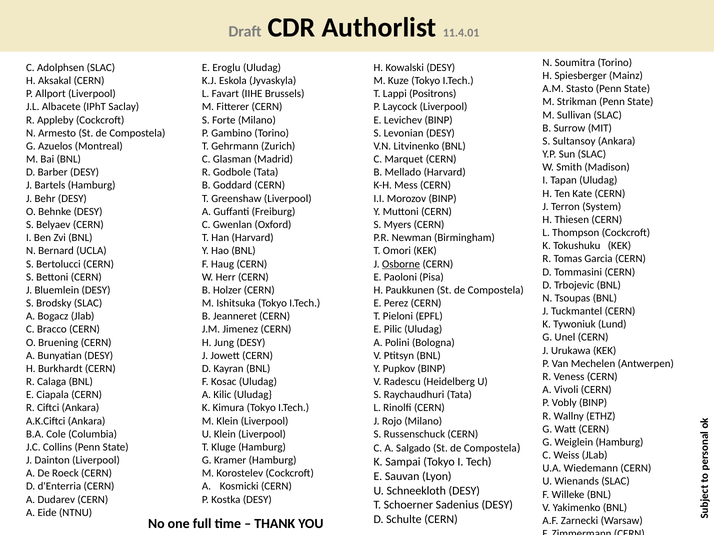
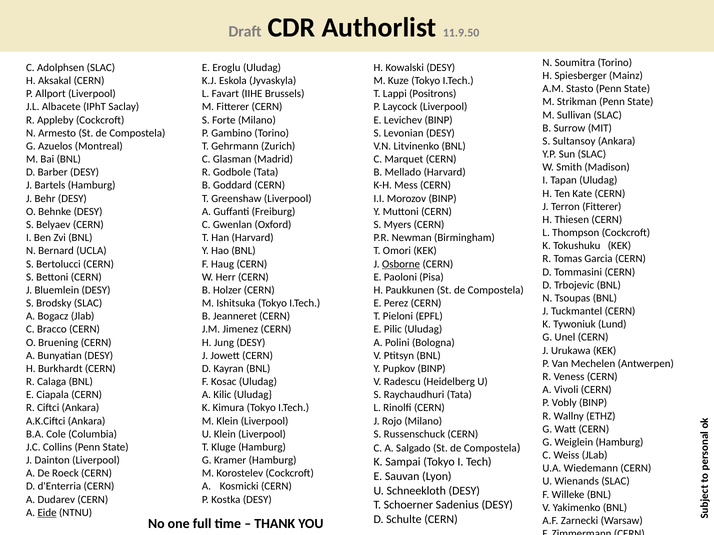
11.4.01: 11.4.01 -> 11.9.50 (461, 33)
Terron System: System -> Fitterer (602, 207)
Eide underline: none -> present (47, 513)
